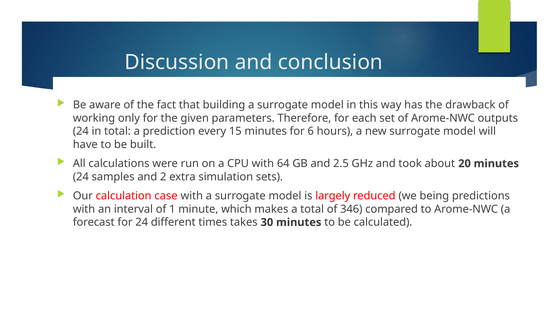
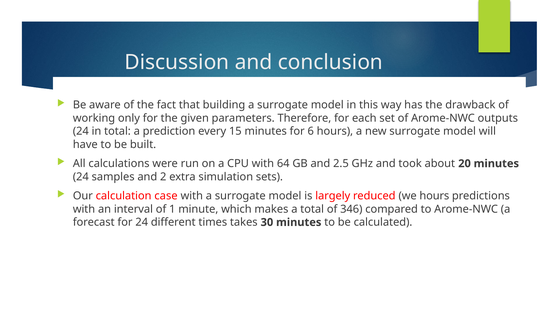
we being: being -> hours (434, 196)
